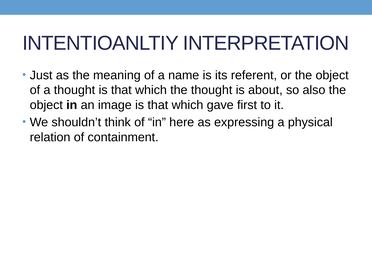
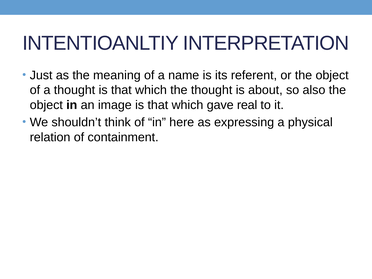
first: first -> real (247, 105)
